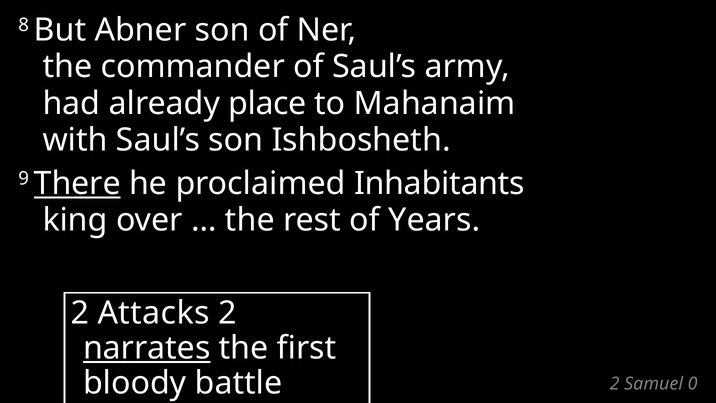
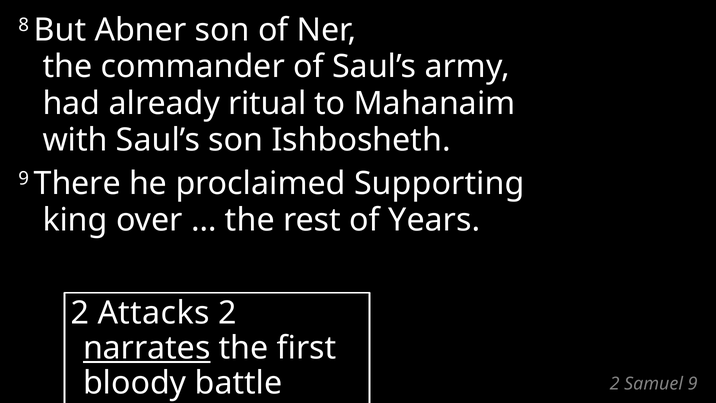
place: place -> ritual (267, 104)
There underline: present -> none (77, 183)
Inhabitants: Inhabitants -> Supporting (439, 183)
Samuel 0: 0 -> 9 (693, 384)
